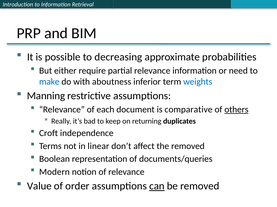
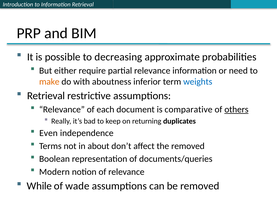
make colour: blue -> orange (49, 82)
Manning: Manning -> Retrieval (46, 96)
Croft: Croft -> Even (48, 134)
linear: linear -> about (98, 147)
Value: Value -> While (39, 187)
order: order -> wade (77, 187)
can underline: present -> none (157, 187)
